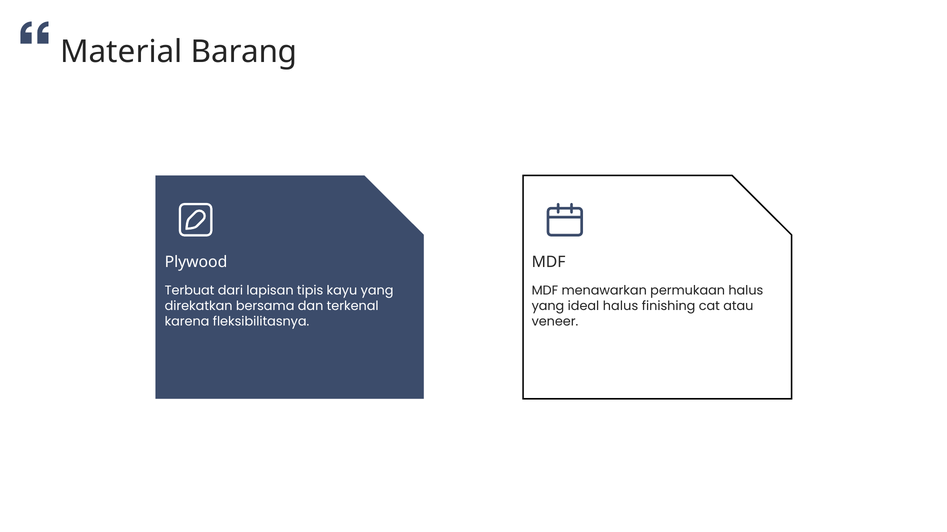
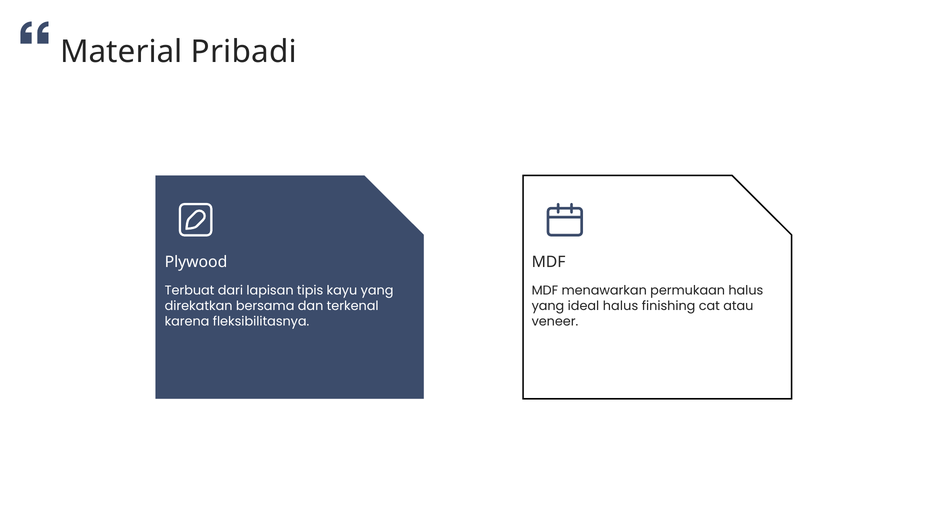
Barang: Barang -> Pribadi (244, 52)
